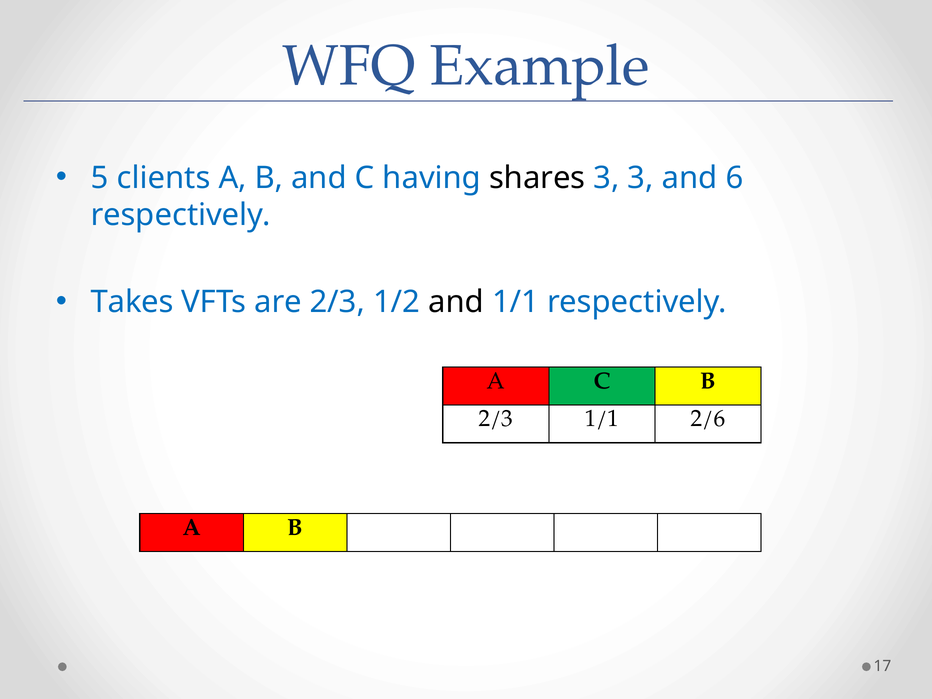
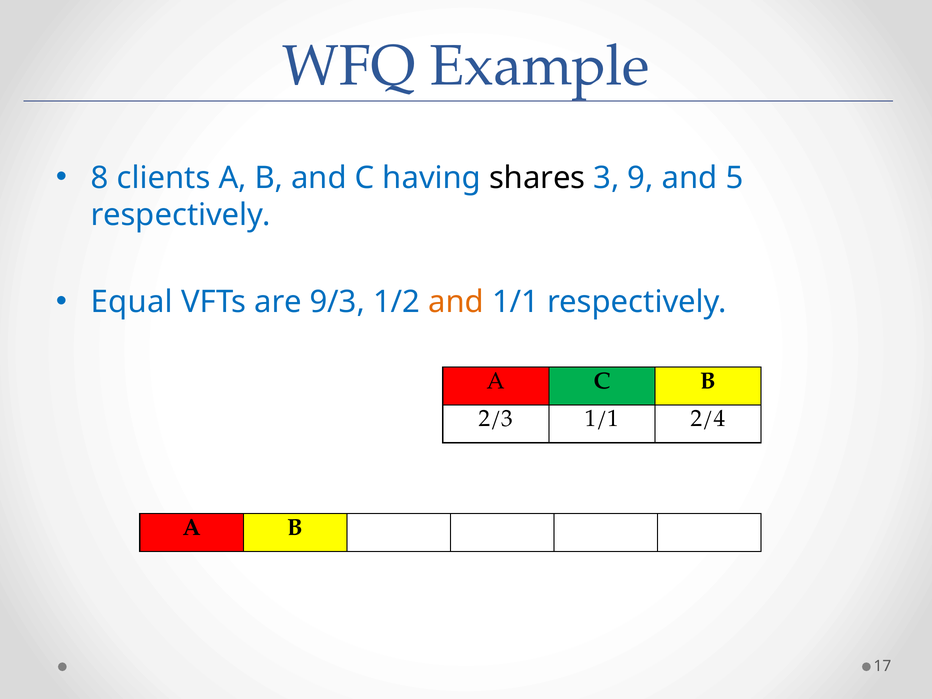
5: 5 -> 8 (100, 178)
3 3: 3 -> 9 (641, 178)
6: 6 -> 5 (734, 178)
Takes: Takes -> Equal (132, 302)
are 2/3: 2/3 -> 9/3 (337, 302)
and colour: black -> orange (456, 302)
2/6: 2/6 -> 2/4 (708, 419)
